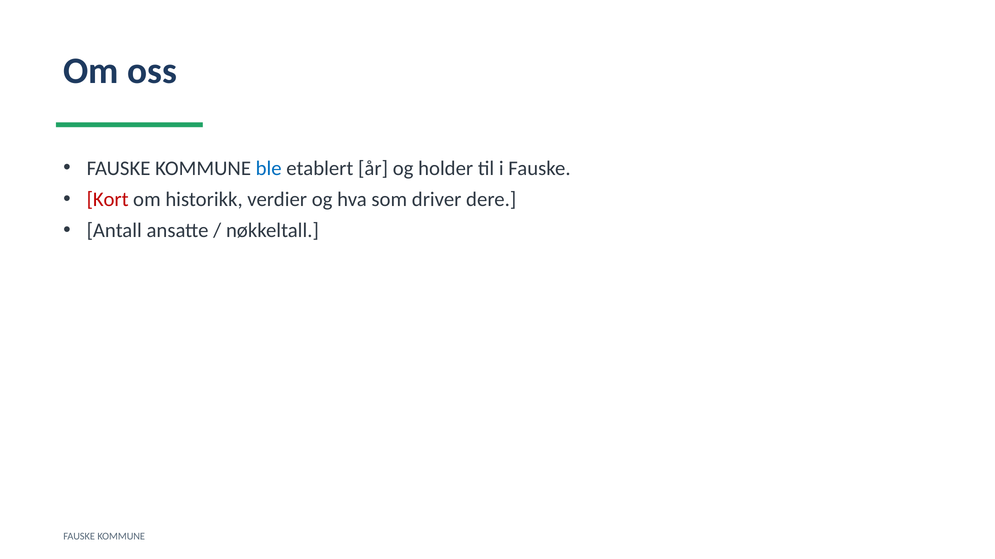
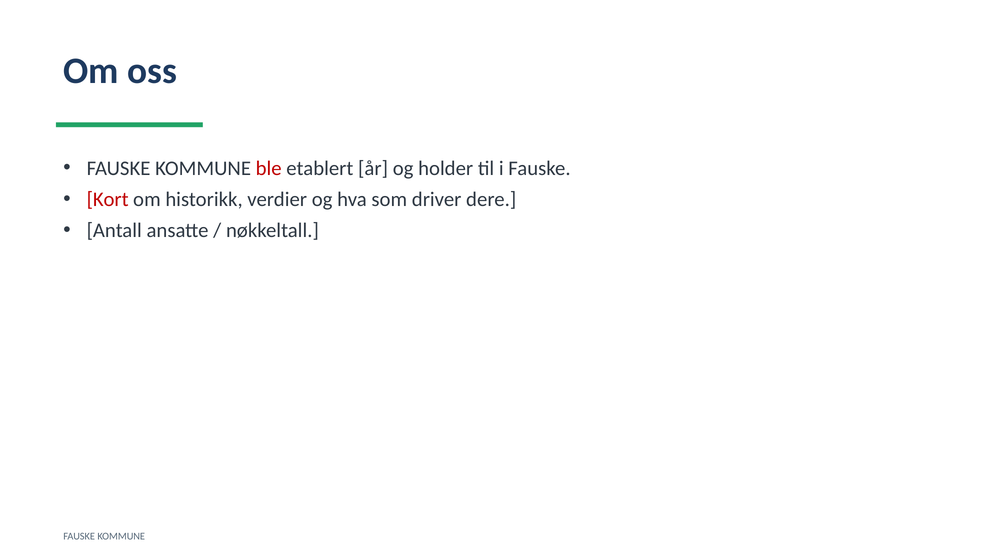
ble colour: blue -> red (269, 169)
